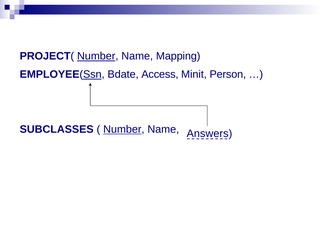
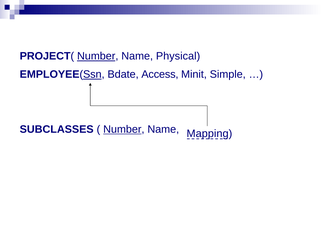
Mapping: Mapping -> Physical (178, 56)
Person: Person -> Simple (228, 74)
Answers: Answers -> Mapping (209, 134)
